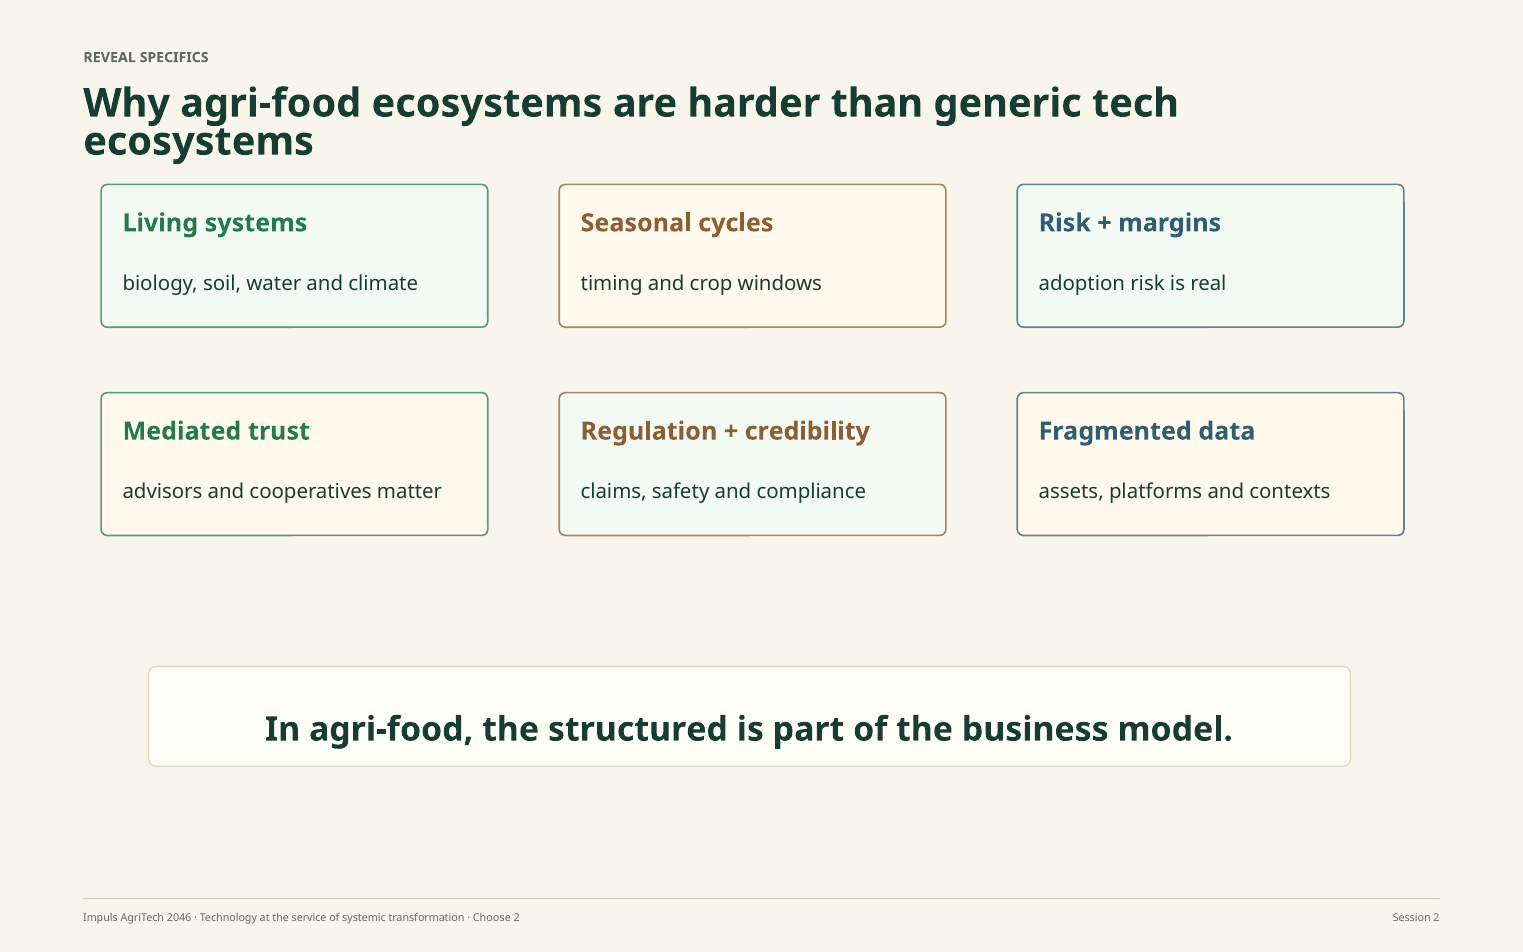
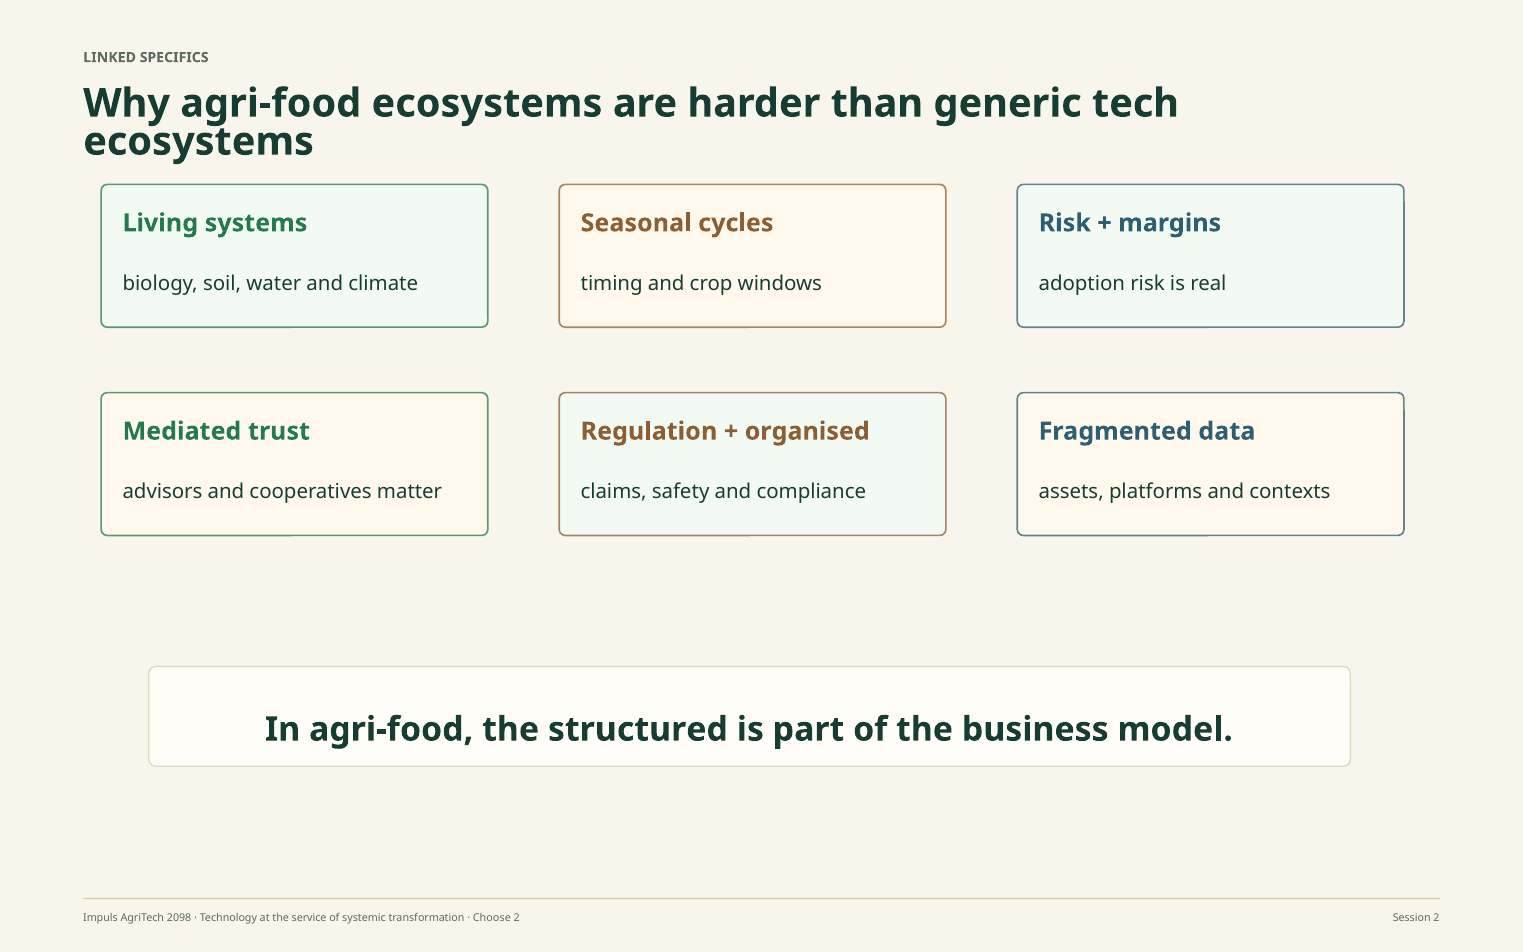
REVEAL: REVEAL -> LINKED (110, 57)
credibility: credibility -> organised (807, 431)
2046: 2046 -> 2098 (179, 918)
